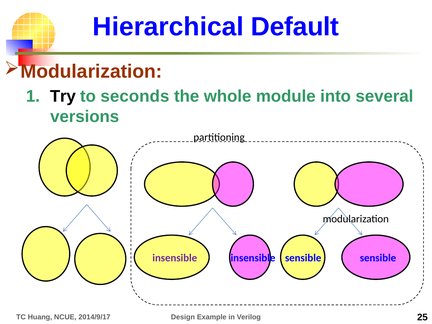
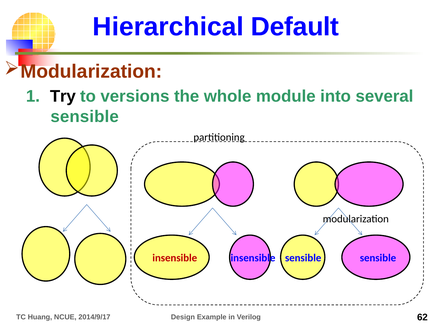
seconds: seconds -> versions (135, 96)
versions: versions -> sensible (85, 117)
insensible colour: purple -> red (175, 258)
25: 25 -> 62 (422, 317)
